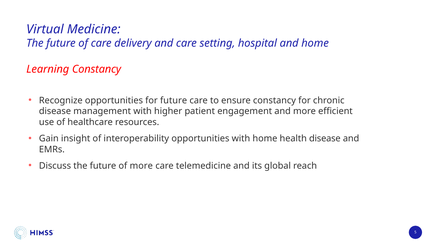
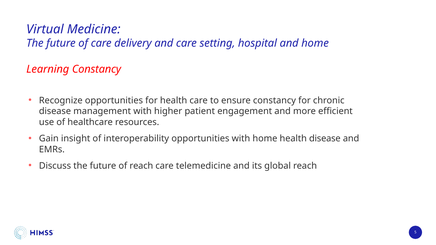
for future: future -> health (174, 100)
of more: more -> reach (141, 166)
